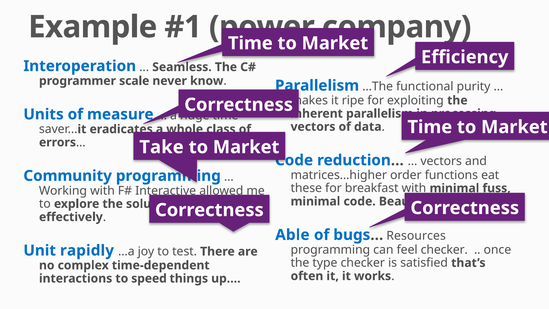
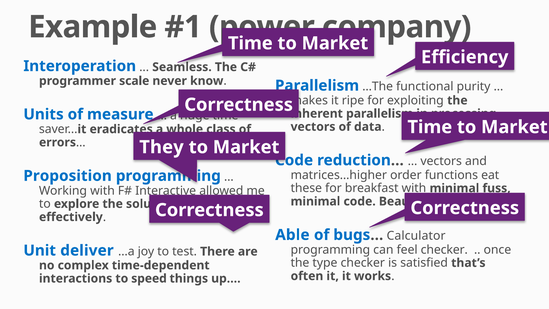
Take: Take -> They (161, 147)
Community: Community -> Proposition (68, 176)
Resources: Resources -> Calculator (416, 236)
rapidly: rapidly -> deliver (87, 250)
